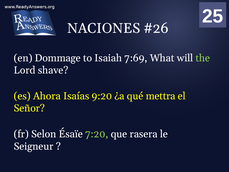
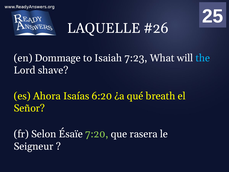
NACIONES: NACIONES -> LAQUELLE (104, 28)
7:69: 7:69 -> 7:23 (136, 58)
the colour: light green -> light blue (203, 58)
9:20: 9:20 -> 6:20 (102, 96)
mettra: mettra -> breath (161, 96)
